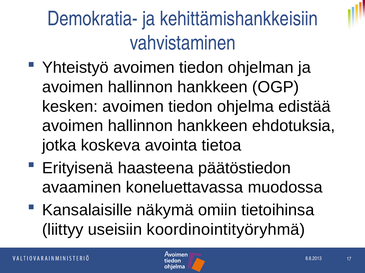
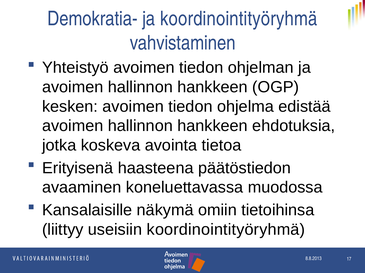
ja kehittämishankkeisiin: kehittämishankkeisiin -> koordinointityöryhmä (239, 19)
